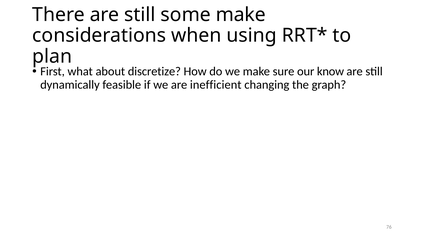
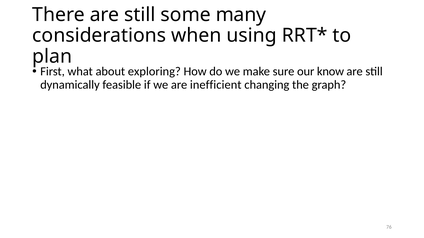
some make: make -> many (241, 15)
discretize: discretize -> exploring (154, 72)
